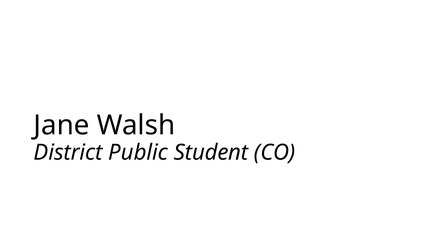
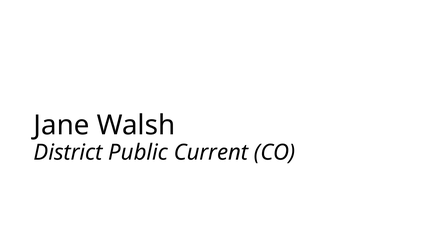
Student: Student -> Current (211, 152)
